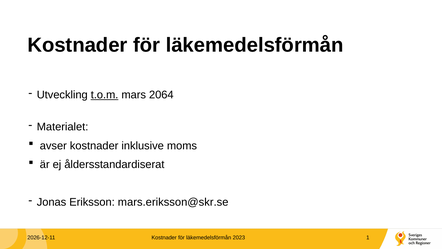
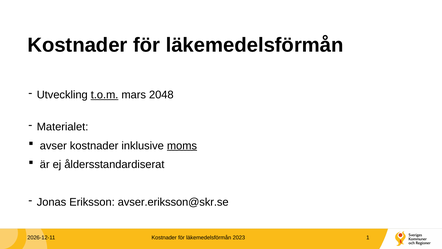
2064: 2064 -> 2048 (161, 95)
moms underline: none -> present (182, 146)
mars.eriksson@skr.se: mars.eriksson@skr.se -> avser.eriksson@skr.se (173, 202)
